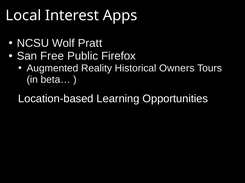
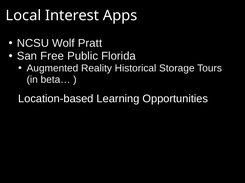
Firefox: Firefox -> Florida (119, 56)
Owners: Owners -> Storage (177, 68)
